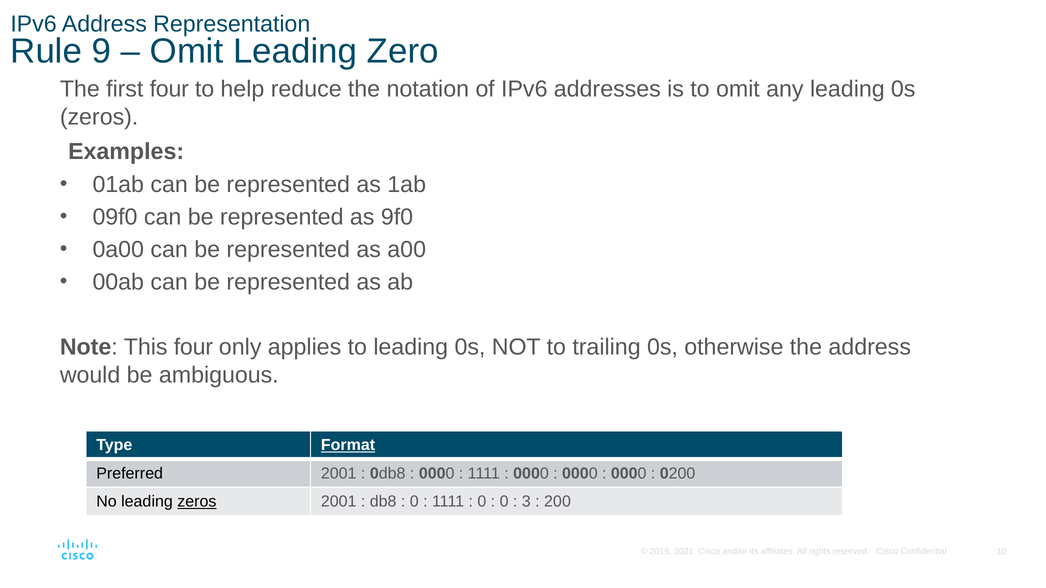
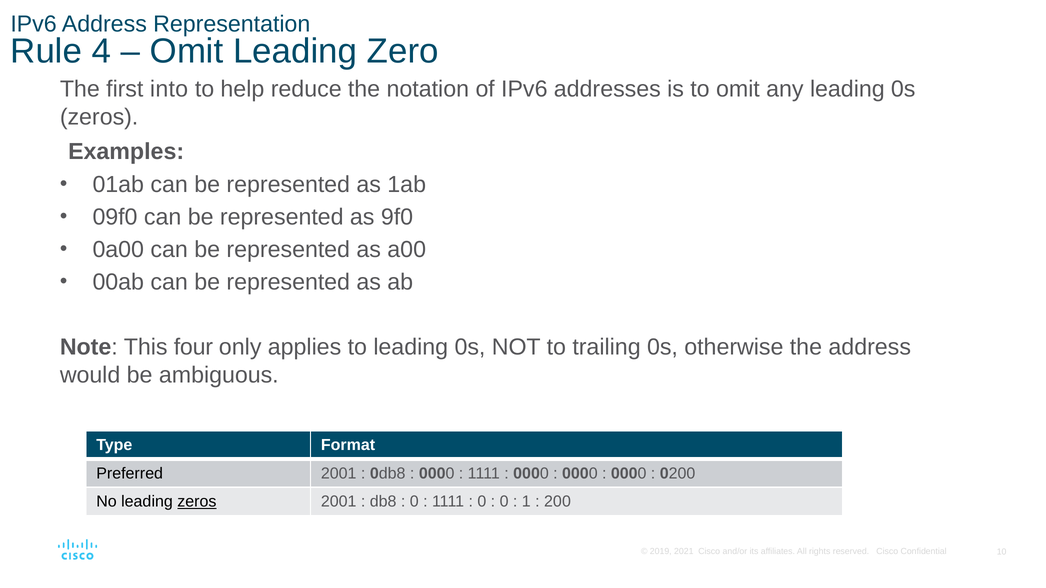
9: 9 -> 4 (101, 51)
first four: four -> into (169, 89)
Format underline: present -> none (348, 445)
3: 3 -> 1 (526, 502)
